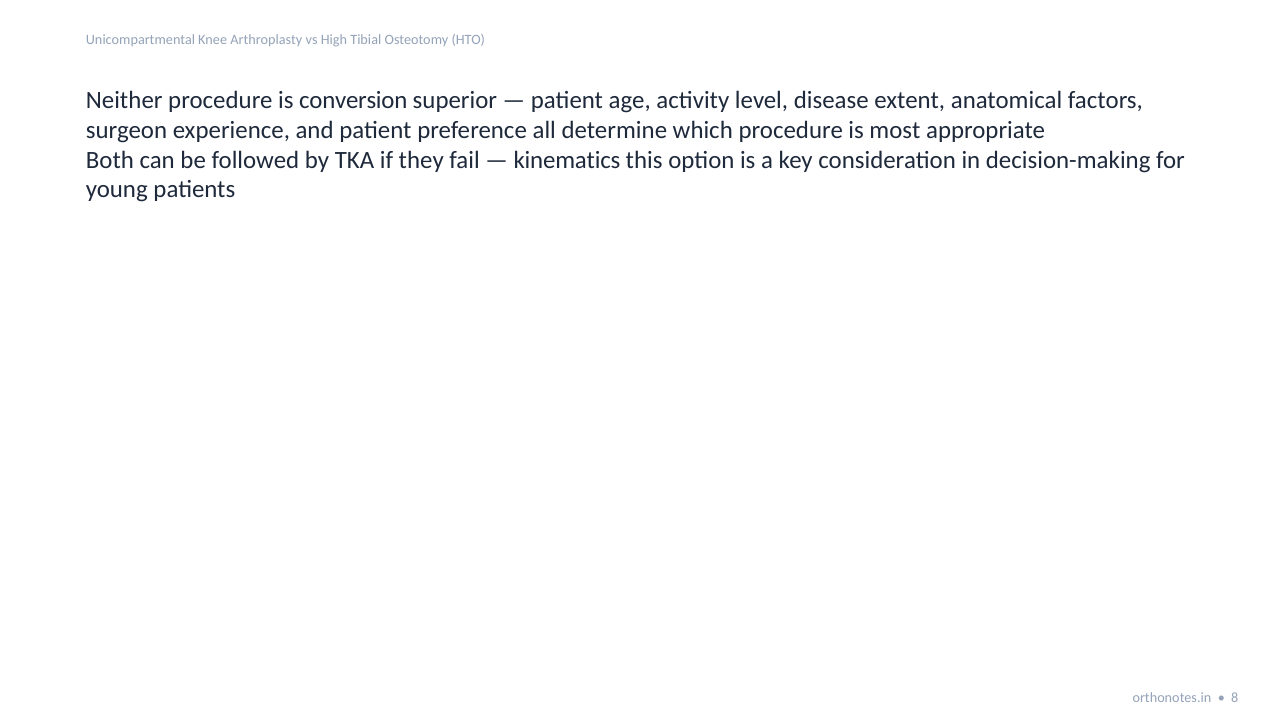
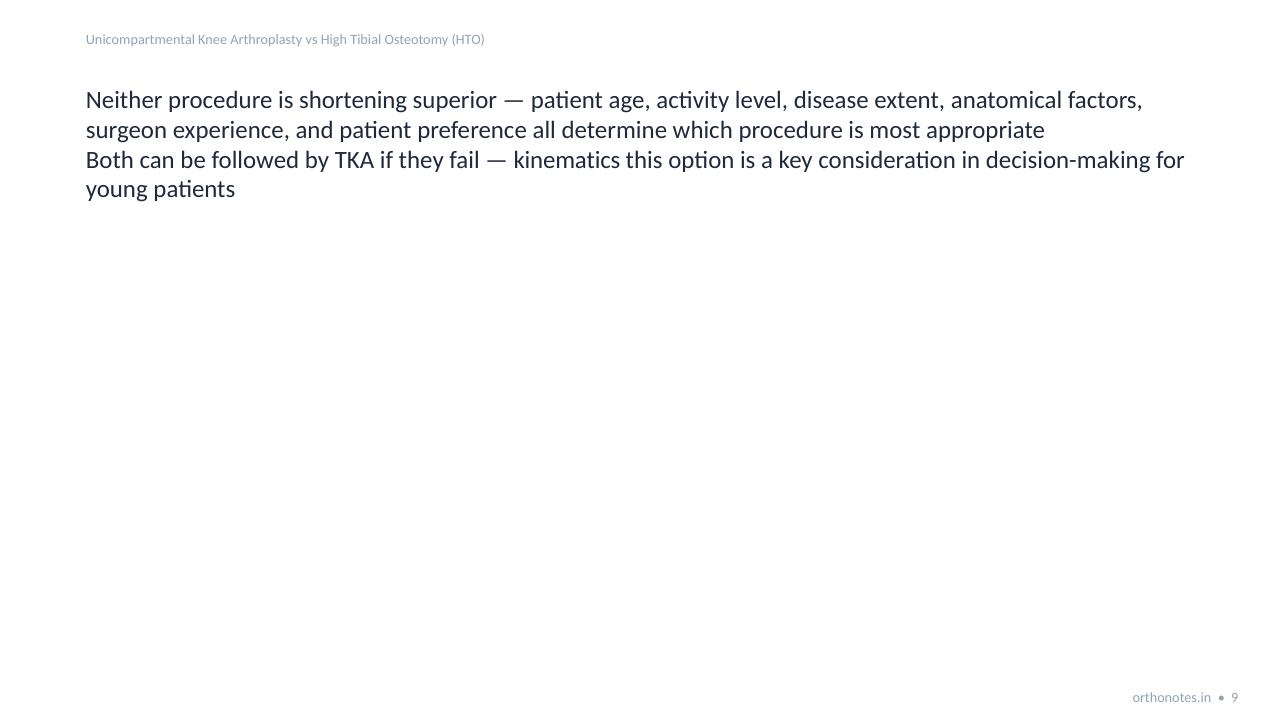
conversion: conversion -> shortening (353, 100)
8: 8 -> 9 (1235, 697)
